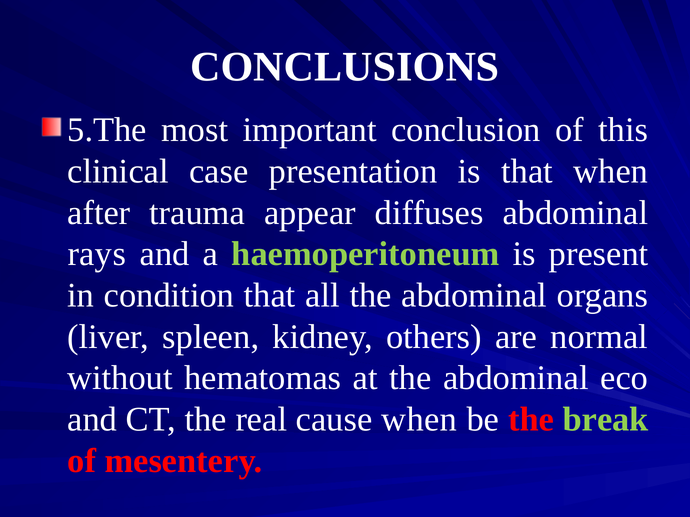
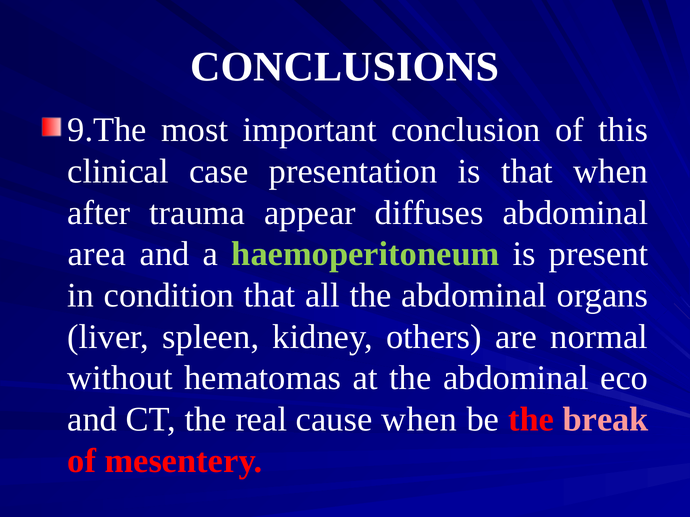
5.The: 5.The -> 9.The (107, 130)
rays: rays -> area (97, 254)
break colour: light green -> pink (606, 420)
